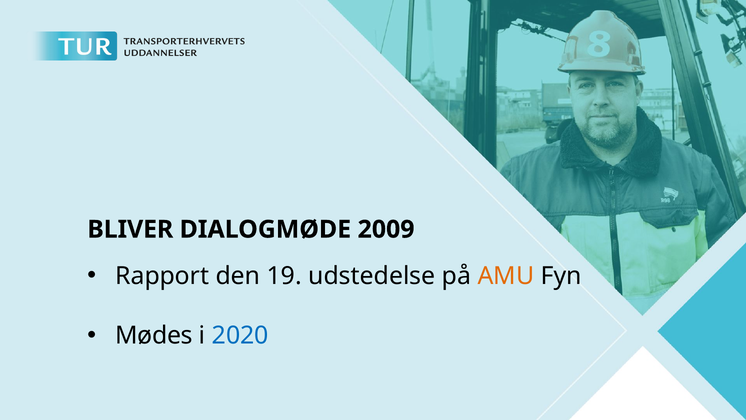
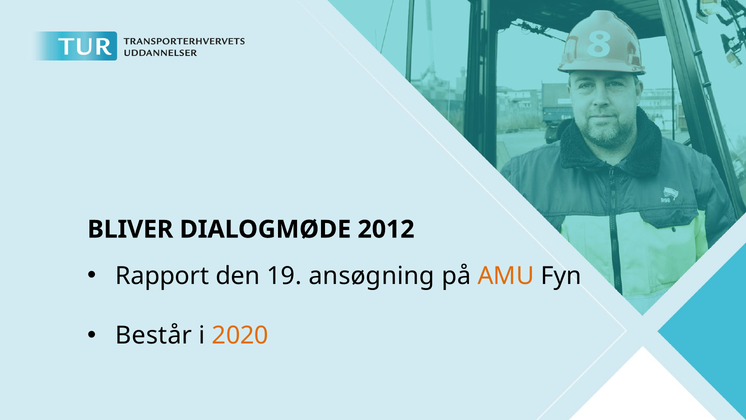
2009: 2009 -> 2012 (386, 229)
udstedelse: udstedelse -> ansøgning (372, 276)
Mødes: Mødes -> Består (154, 335)
2020 colour: blue -> orange (240, 335)
